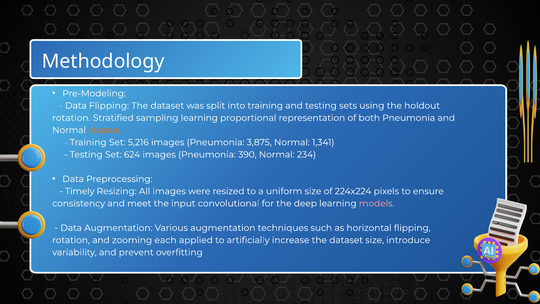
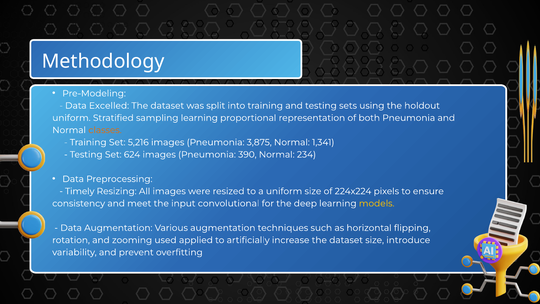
Data Flipping: Flipping -> Excelled (109, 106)
rotation: rotation -> uniform (71, 118)
models colour: pink -> yellow (377, 203)
each: each -> used (166, 240)
